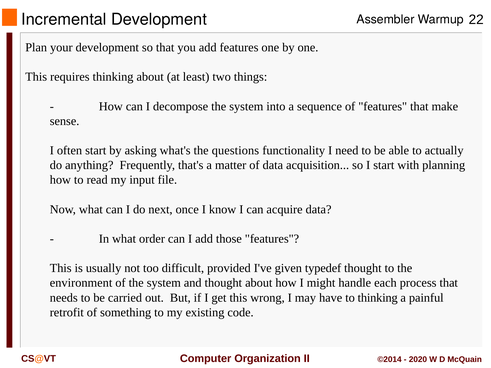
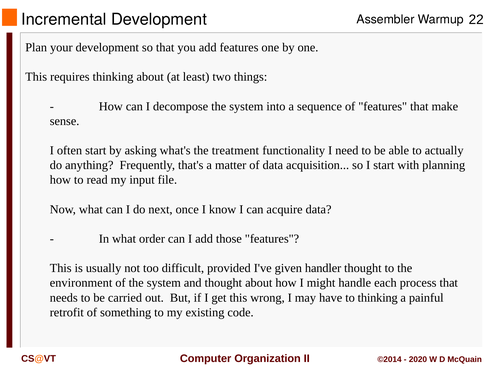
questions: questions -> treatment (235, 151)
typedef: typedef -> handler (323, 268)
